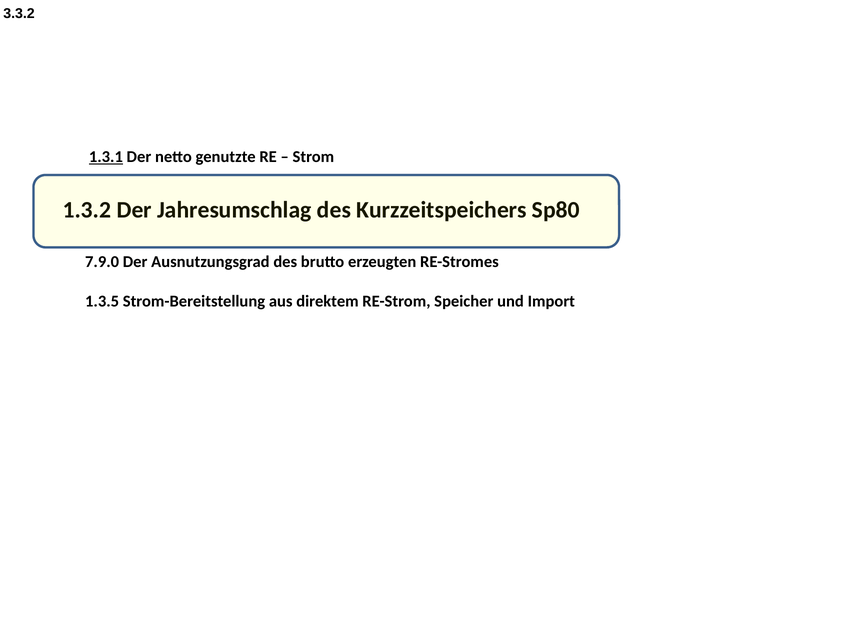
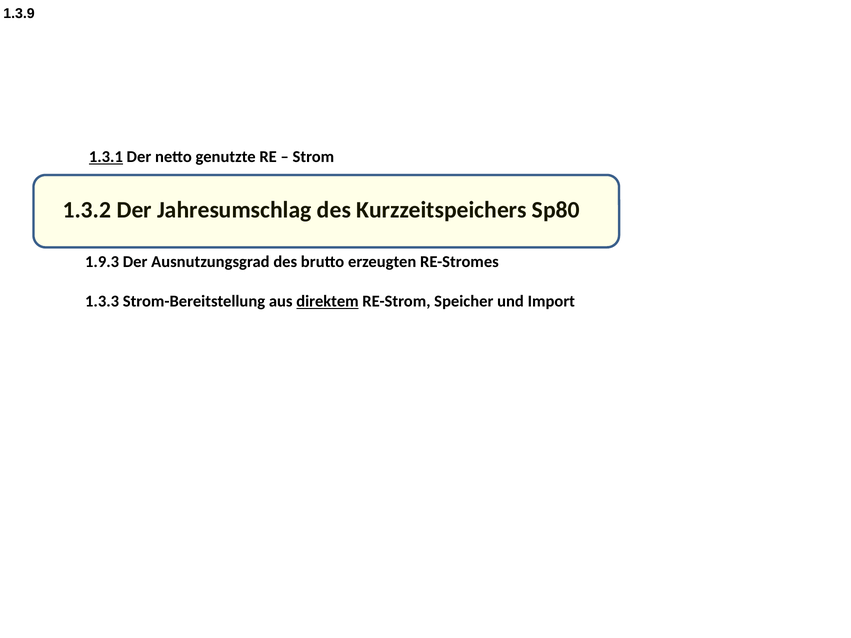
3.3.2: 3.3.2 -> 1.3.9 (19, 14)
7.9.0: 7.9.0 -> 1.9.3 (102, 262)
1.3.5: 1.3.5 -> 1.3.3 (102, 302)
direktem underline: none -> present (328, 302)
